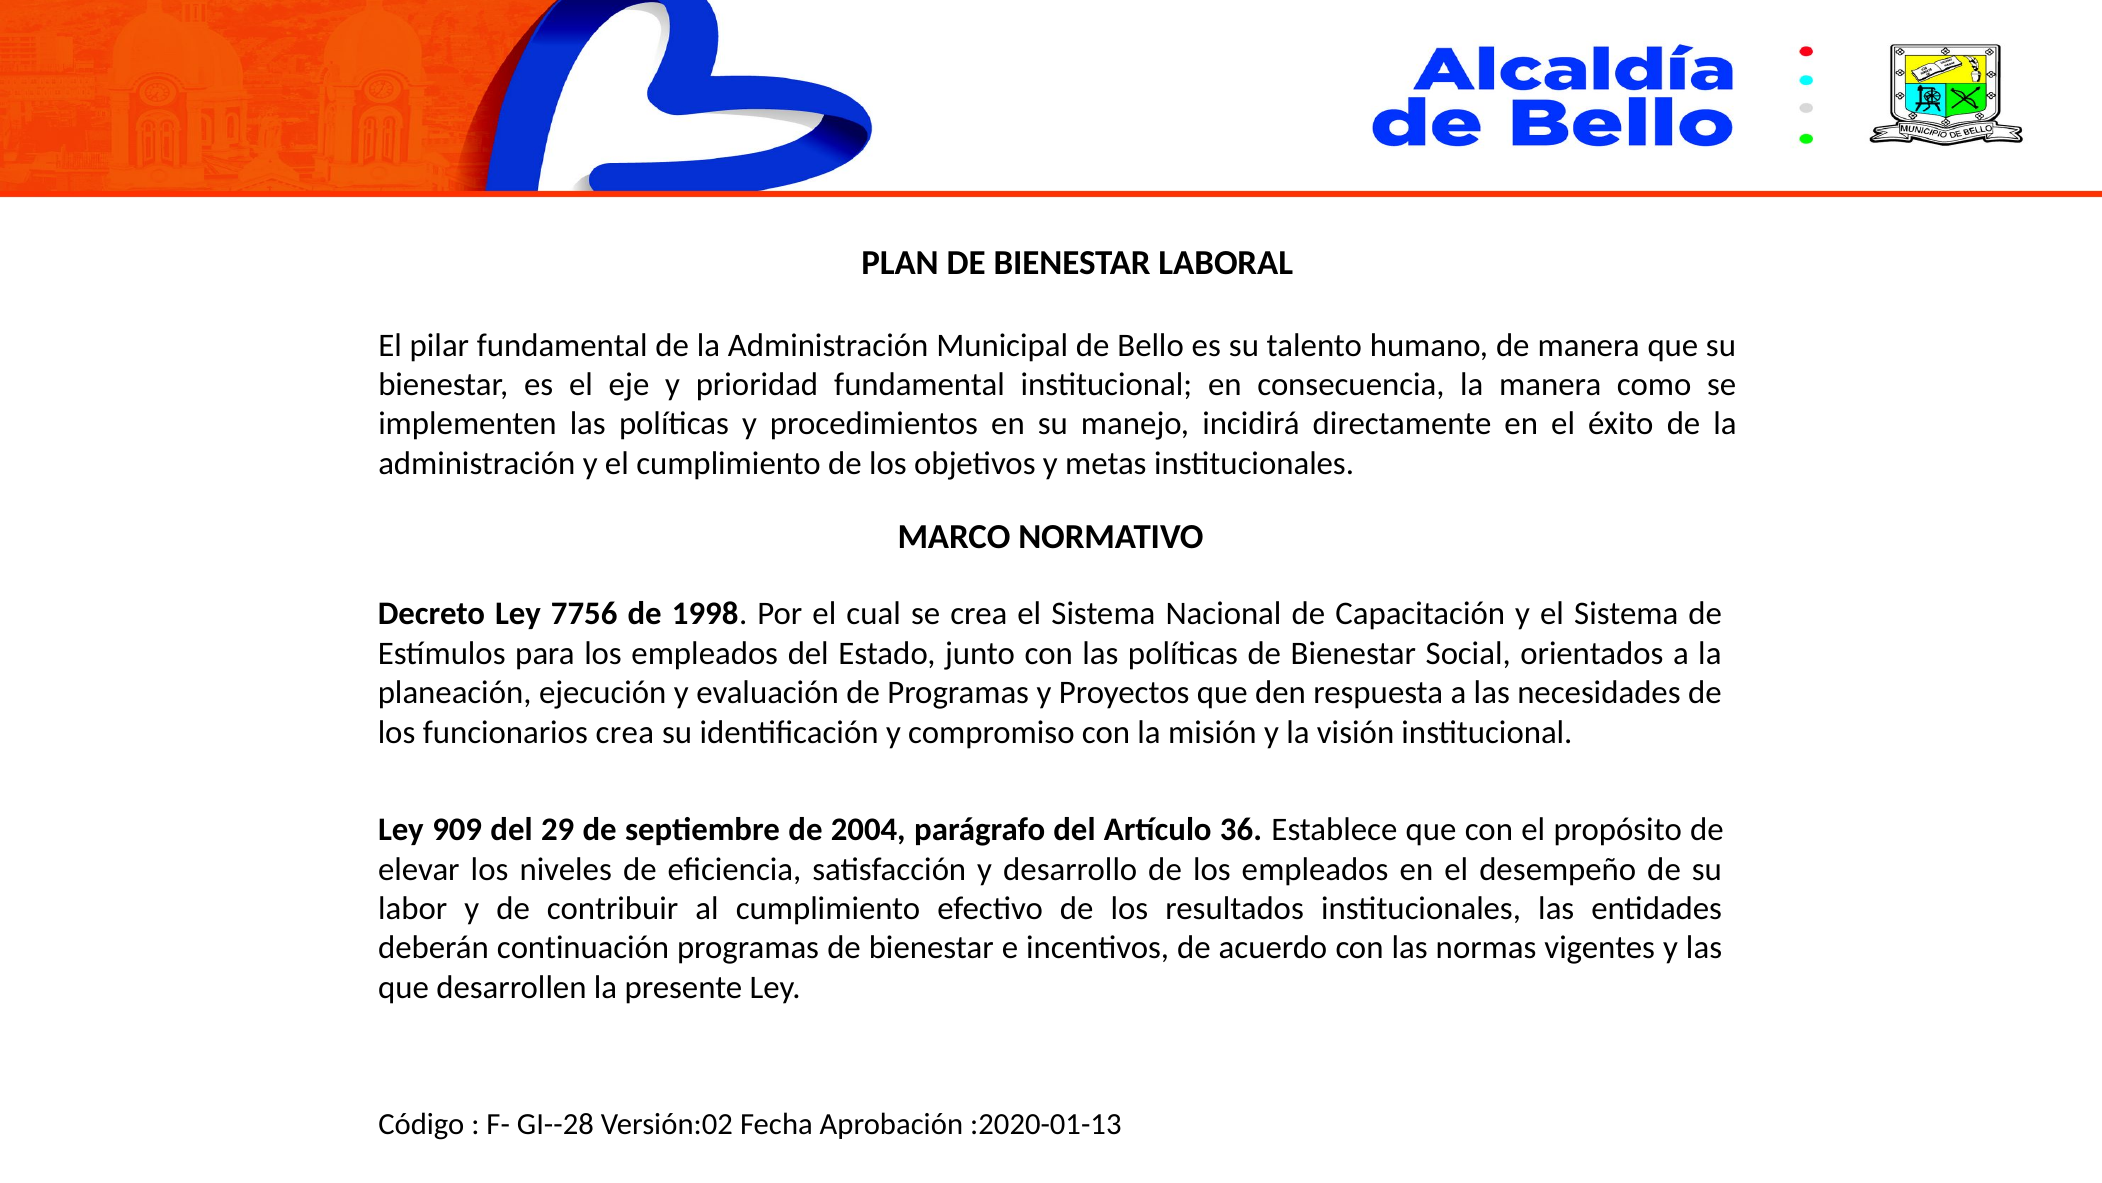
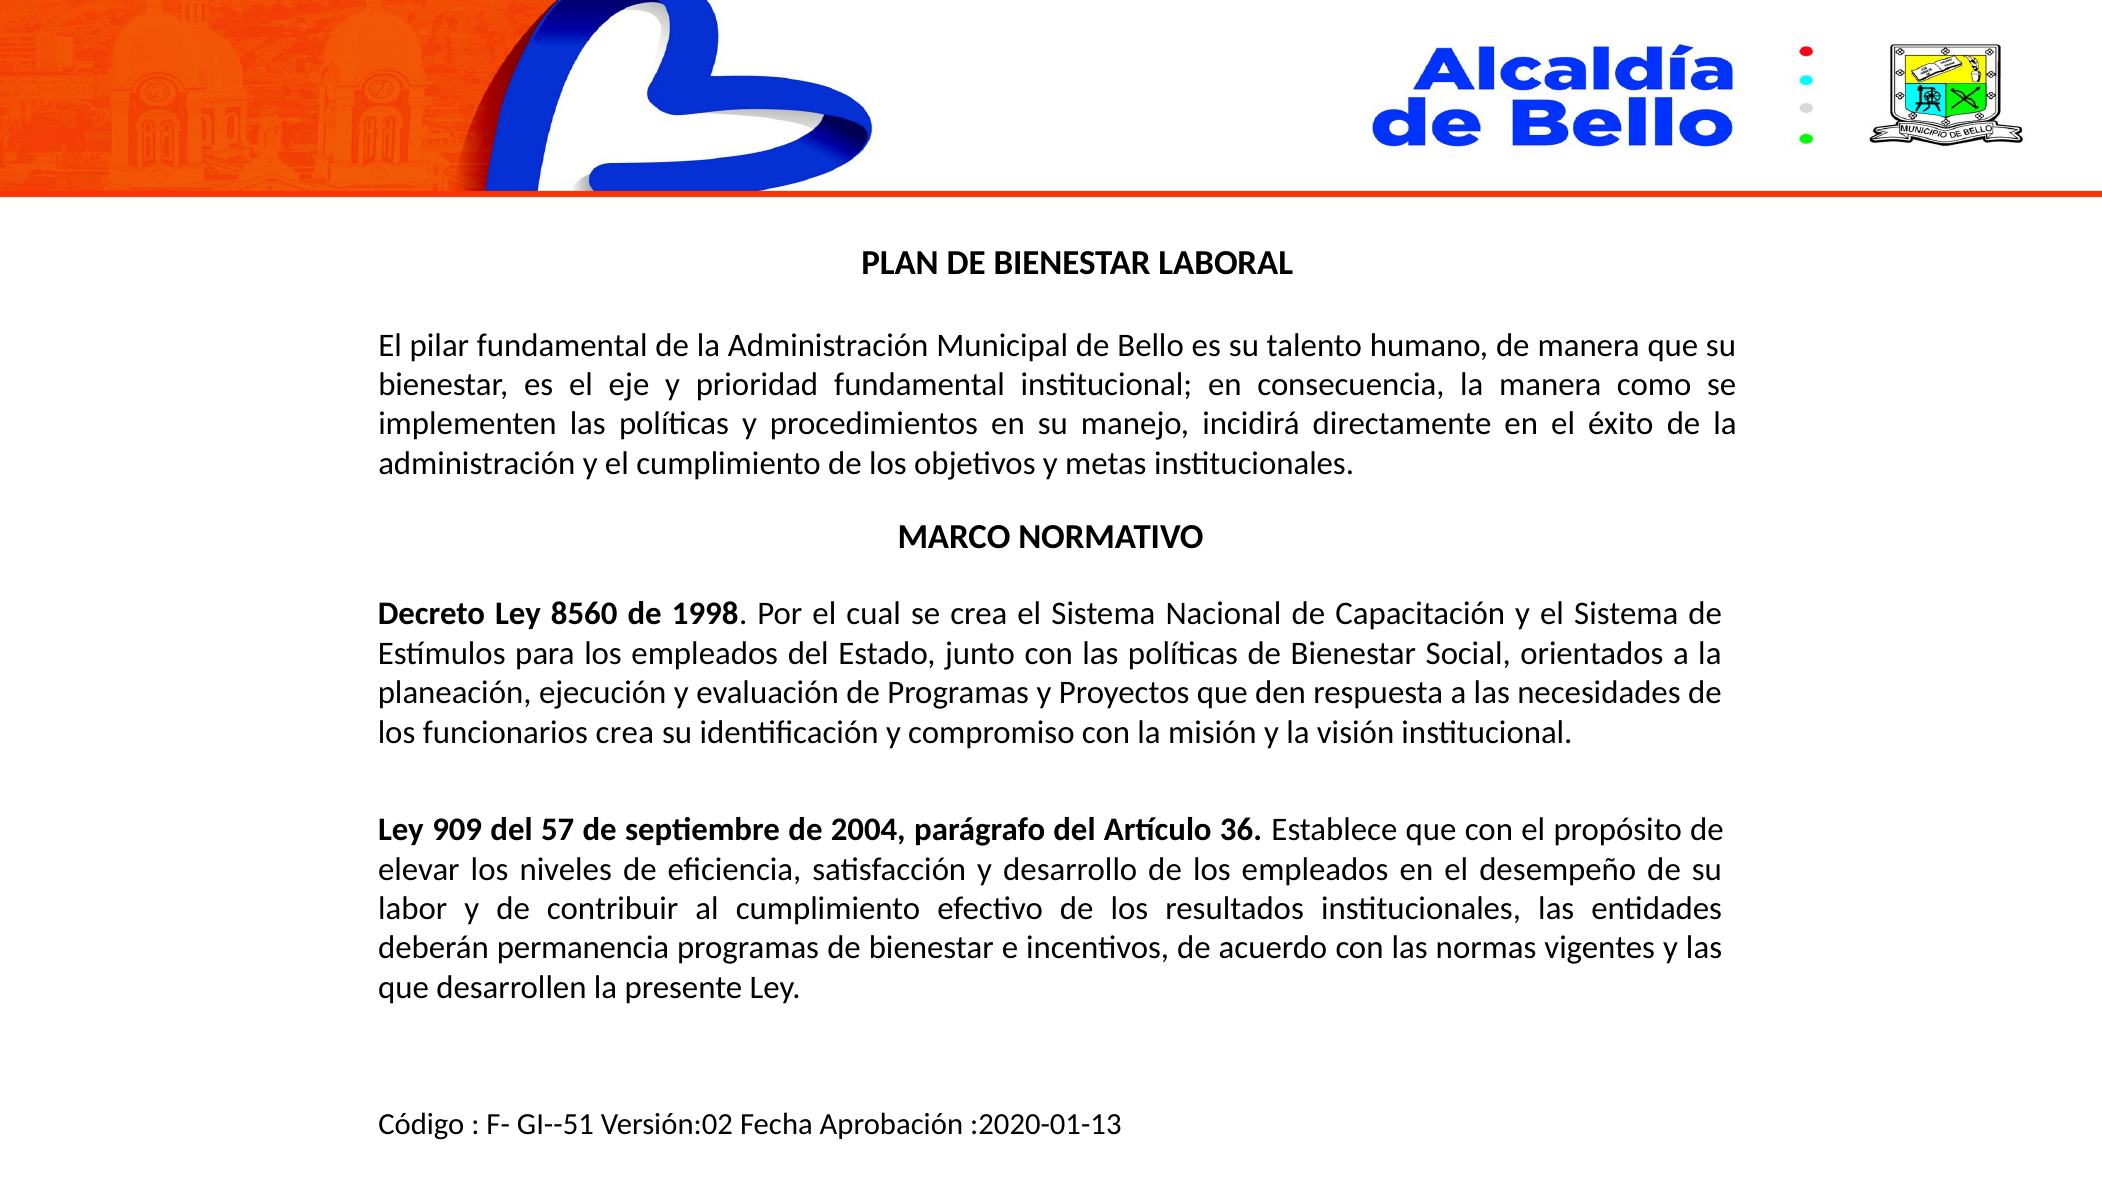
7756: 7756 -> 8560 (584, 614)
29: 29 -> 57 (558, 829)
continuación: continuación -> permanencia (583, 948)
GI--28: GI--28 -> GI--51 (555, 1124)
